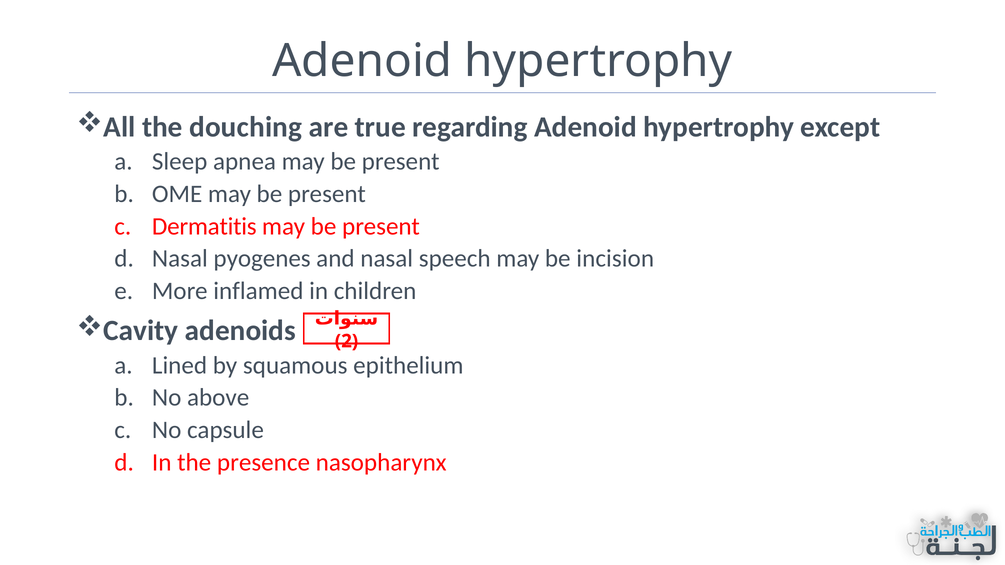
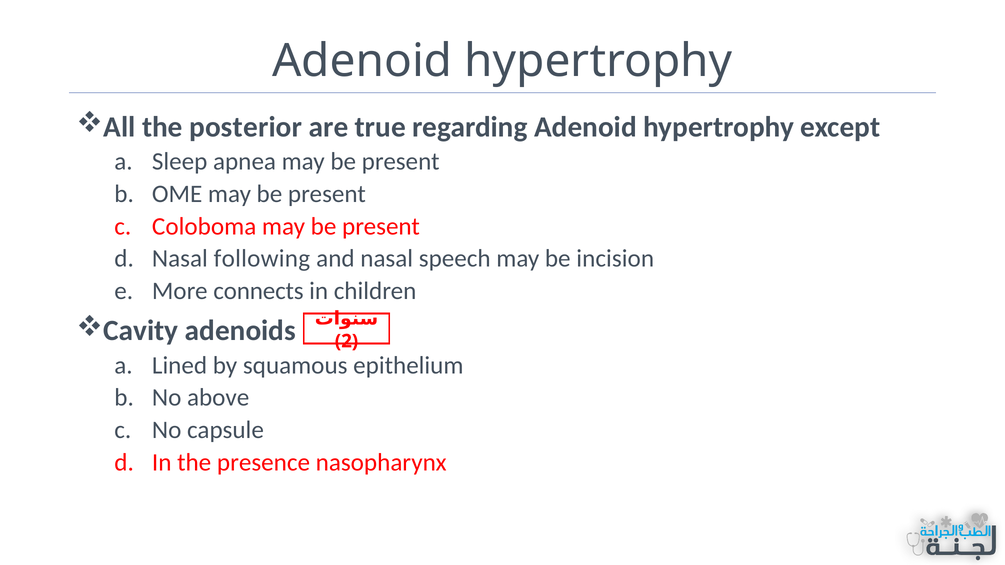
douching: douching -> posterior (246, 127)
Dermatitis: Dermatitis -> Coloboma (204, 226)
pyogenes: pyogenes -> following (262, 259)
inflamed: inflamed -> connects (258, 291)
